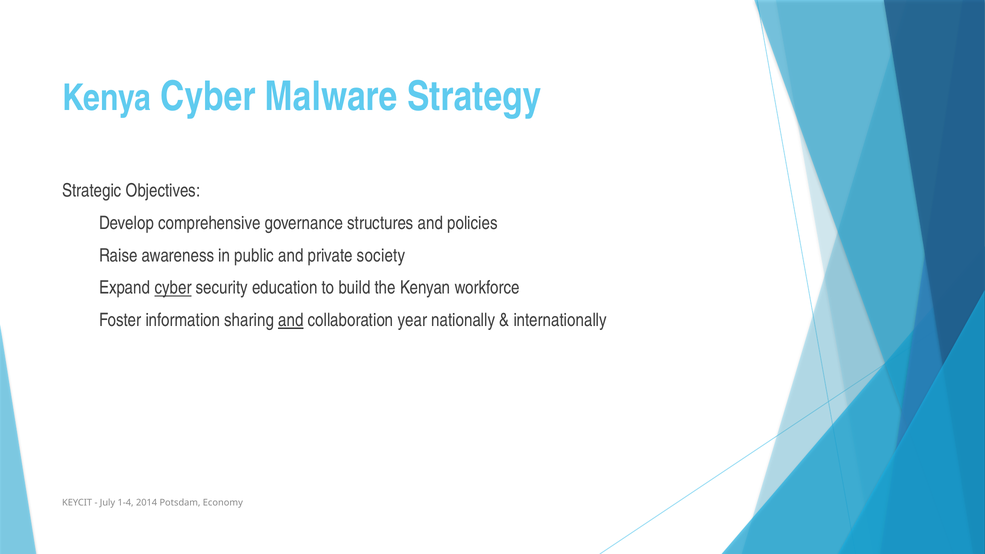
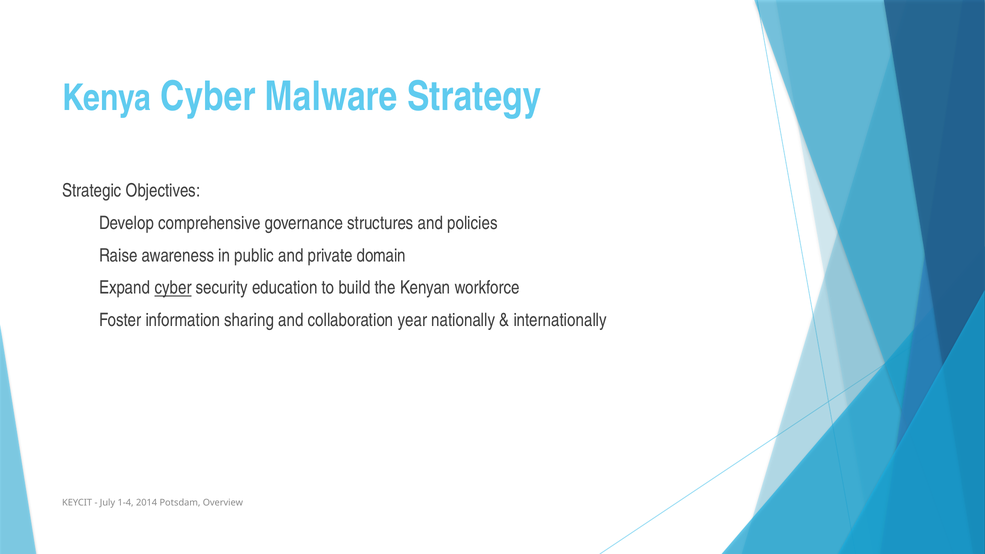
society: society -> domain (381, 255)
and underline: present -> none (291, 320)
Economy: Economy -> Overview (223, 503)
